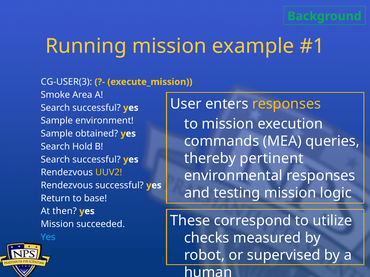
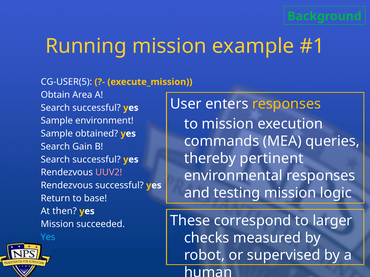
CG-USER(3: CG-USER(3 -> CG-USER(5 (66, 82)
Smoke: Smoke -> Obtain (55, 95)
Hold: Hold -> Gain (82, 147)
UUV2 colour: yellow -> pink (109, 173)
utilize: utilize -> larger (332, 221)
